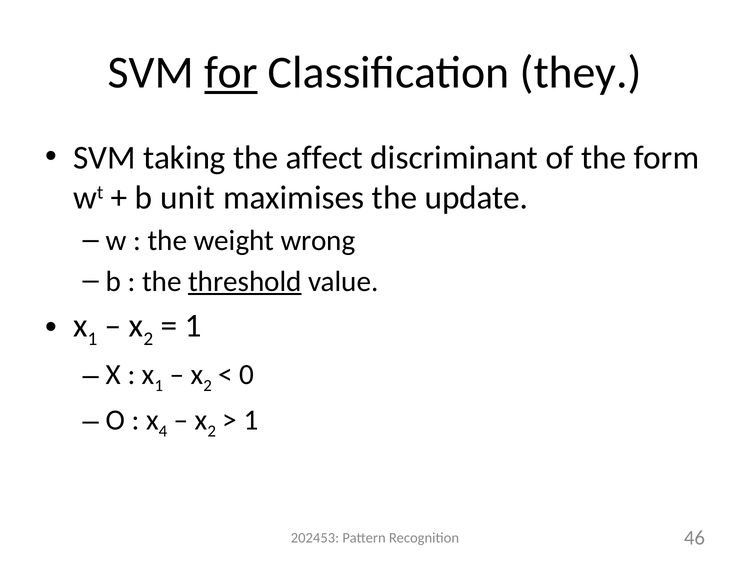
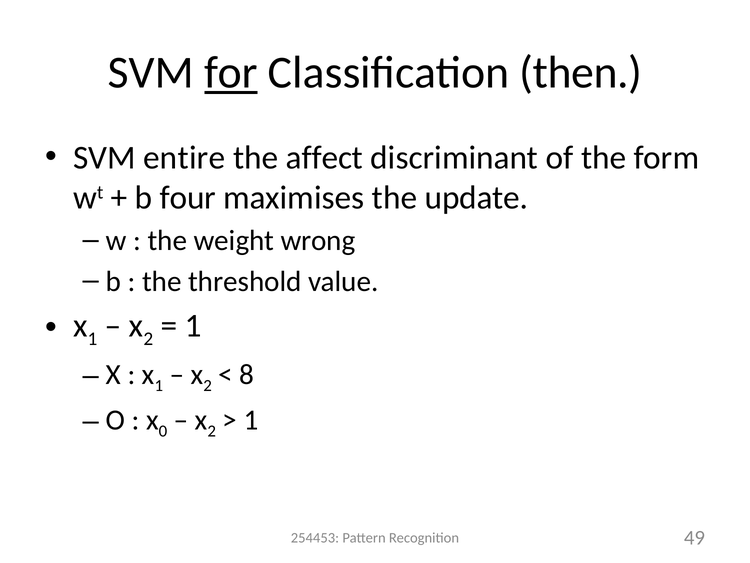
they: they -> then (581, 73)
taking: taking -> entire (184, 157)
unit: unit -> four (188, 197)
threshold underline: present -> none (245, 281)
0: 0 -> 8 (247, 374)
4: 4 -> 0 (163, 431)
202453: 202453 -> 254453 (315, 537)
46: 46 -> 49 (694, 538)
